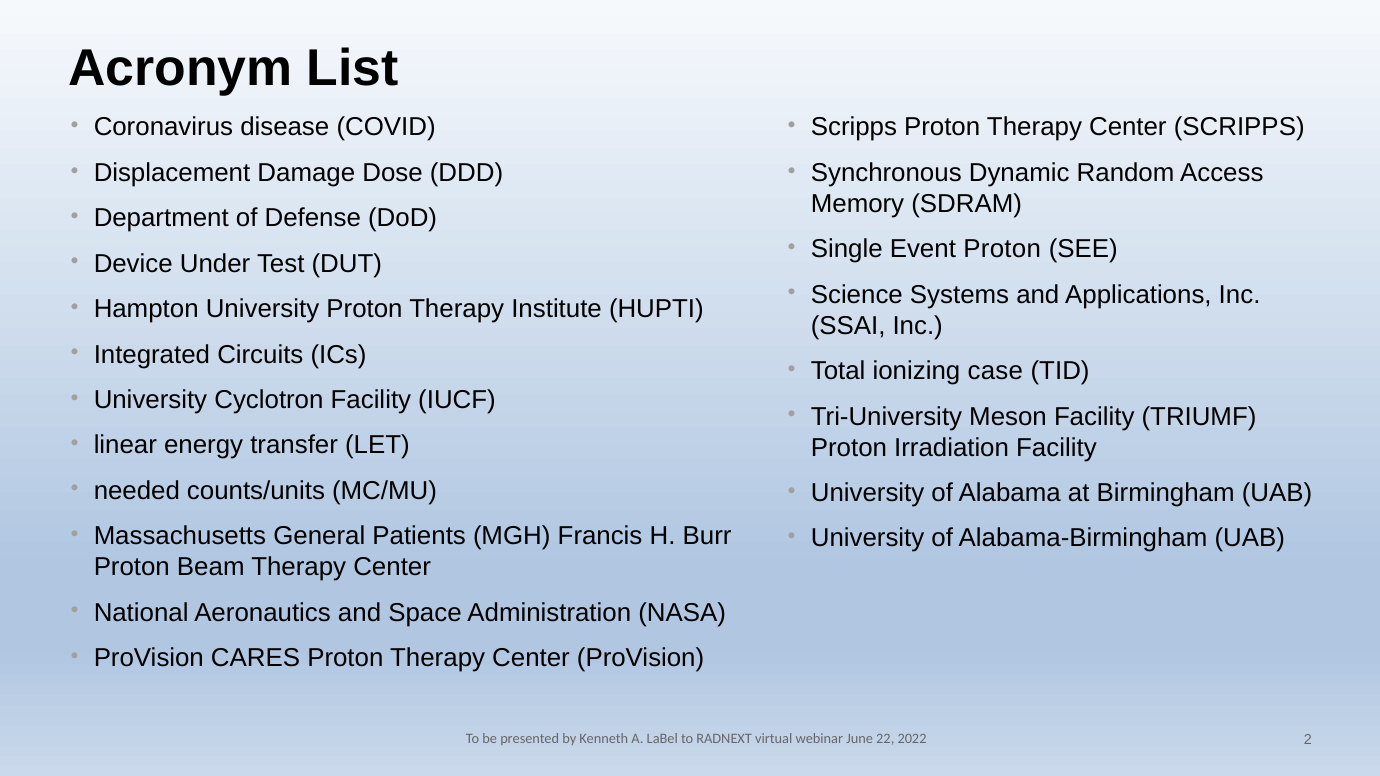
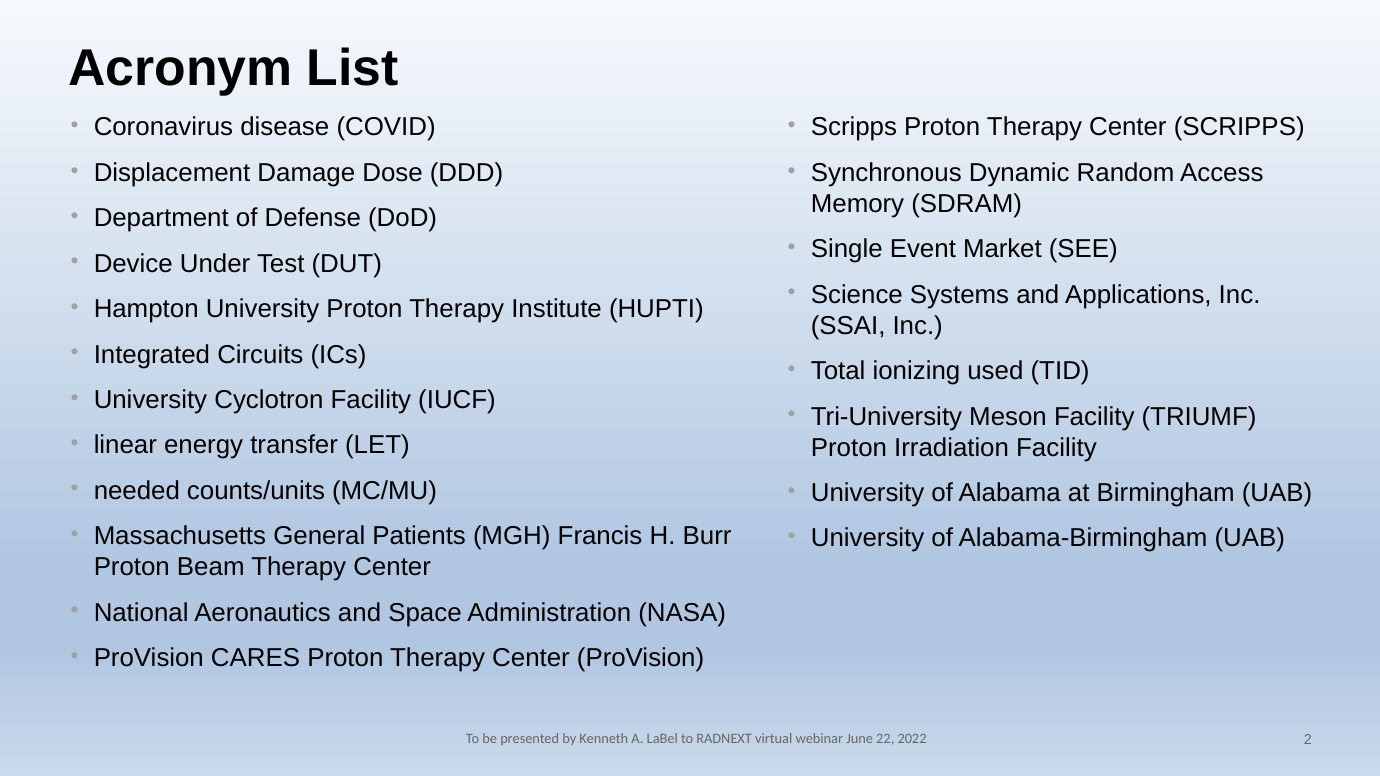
Event Proton: Proton -> Market (1002, 249)
case: case -> used (995, 371)
